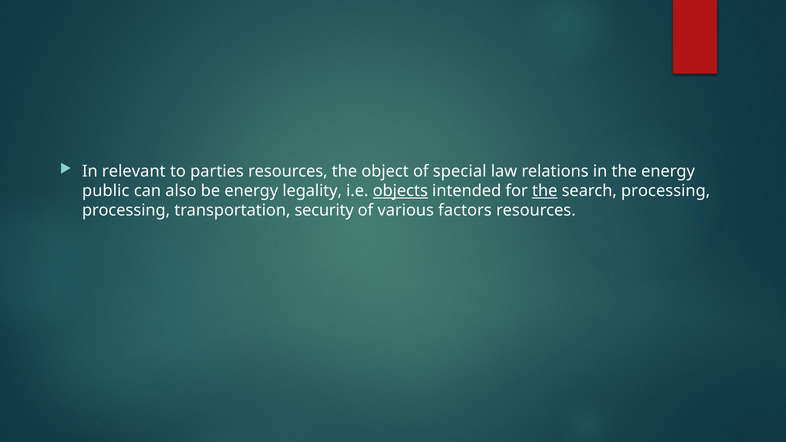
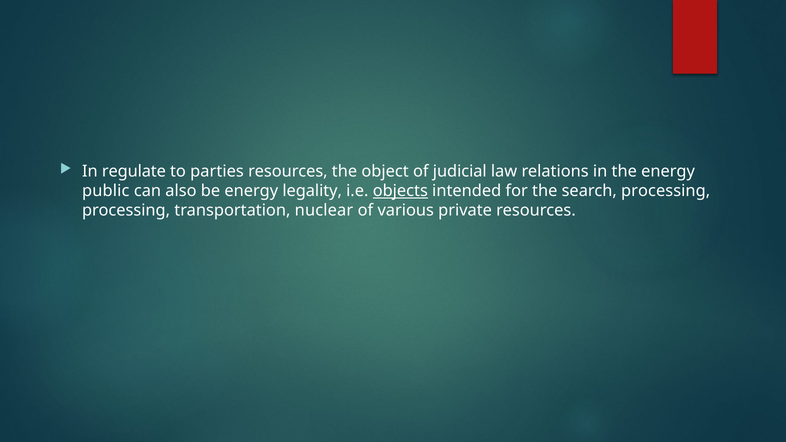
relevant: relevant -> regulate (134, 171)
special: special -> judicial (460, 171)
the underline: present -> none (545, 191)
security: security -> nuclear (324, 211)
factors: factors -> private (465, 211)
